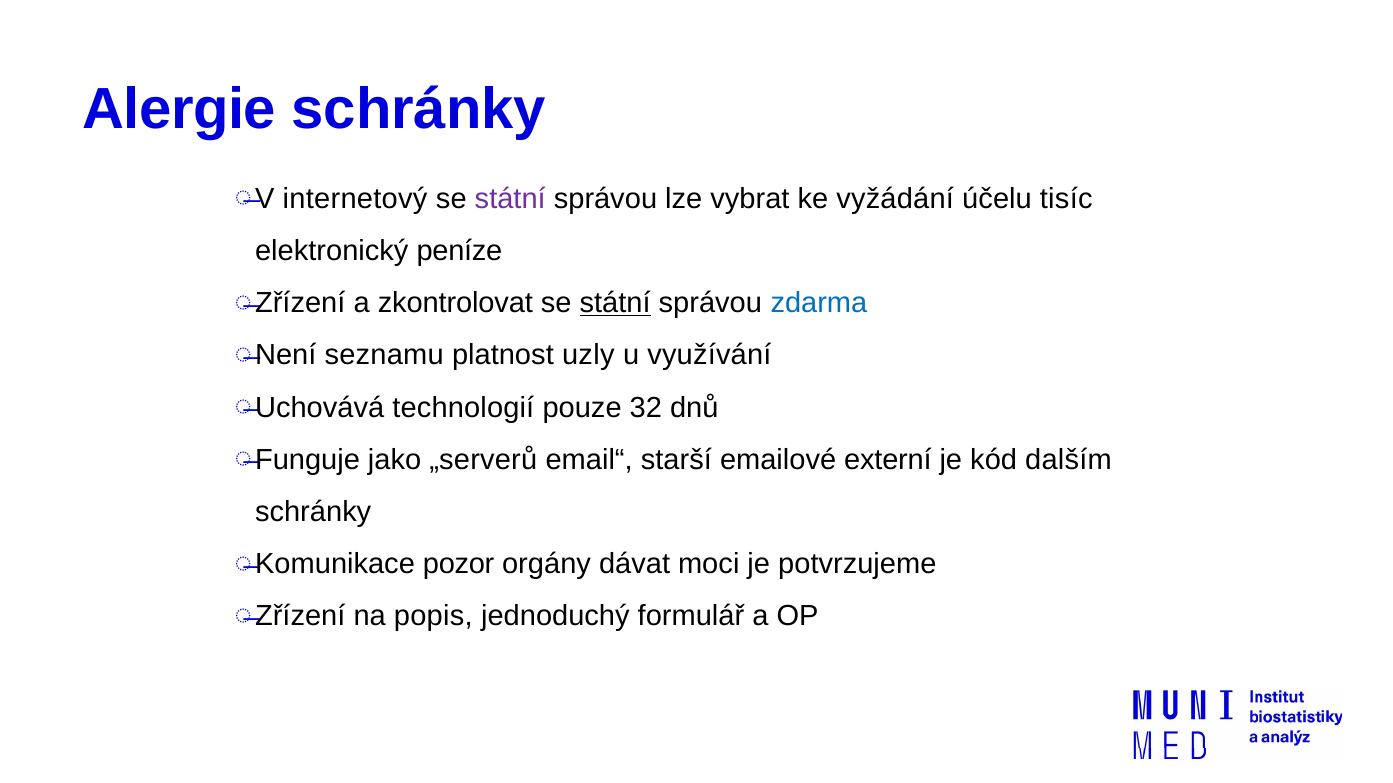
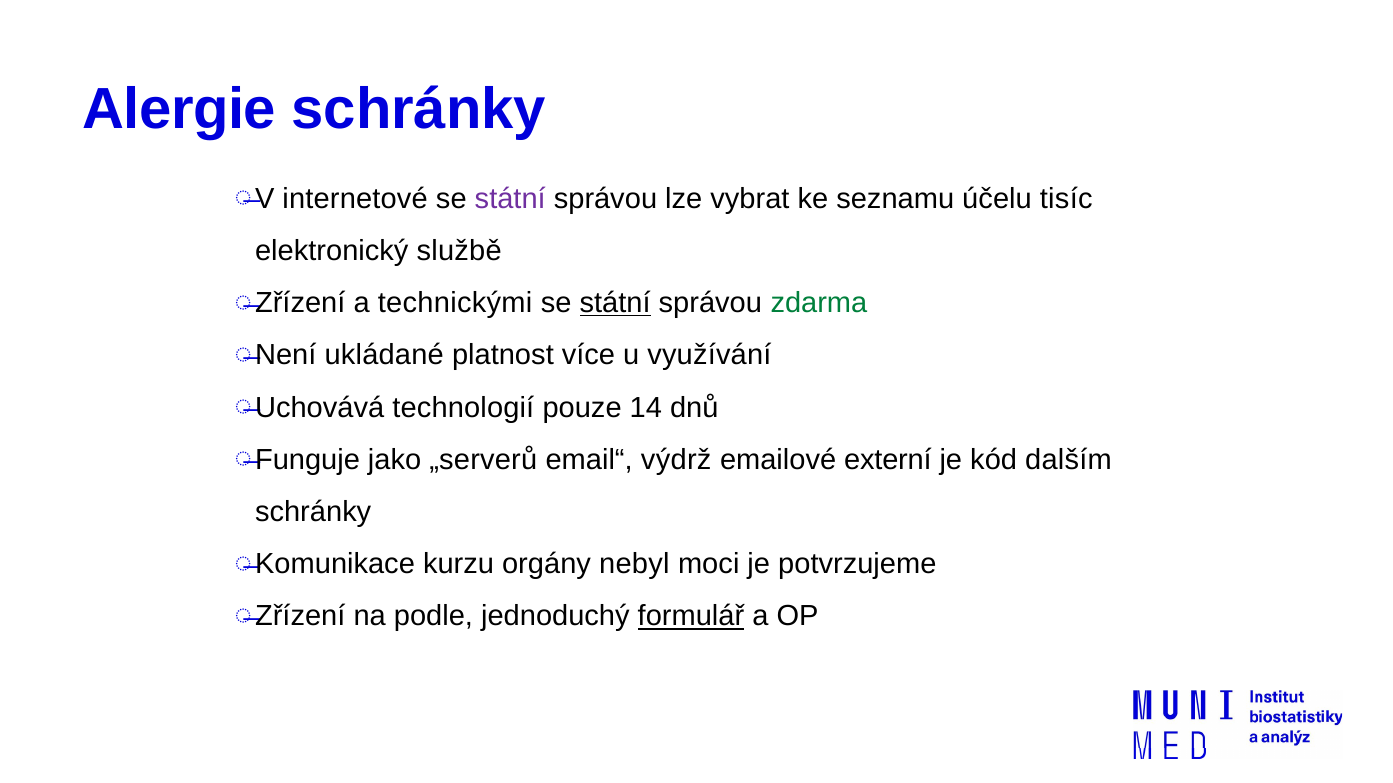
internetový: internetový -> internetové (355, 199)
vyžádání: vyžádání -> seznamu (895, 199)
peníze: peníze -> službě (459, 251)
zkontrolovat: zkontrolovat -> technickými (455, 303)
zdarma colour: blue -> green (819, 303)
seznamu: seznamu -> ukládané (384, 356)
uzly: uzly -> více (588, 356)
32: 32 -> 14 (646, 408)
starší: starší -> výdrž (676, 460)
pozor: pozor -> kurzu (459, 564)
dávat: dávat -> nebyl (634, 564)
popis: popis -> podle (433, 617)
formulář underline: none -> present (691, 617)
